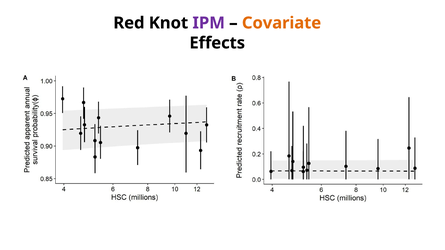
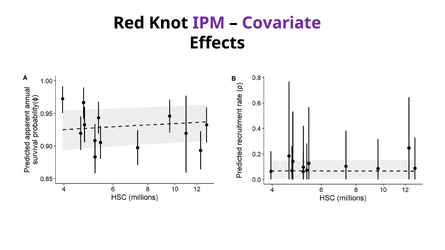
Covariate colour: orange -> purple (282, 23)
